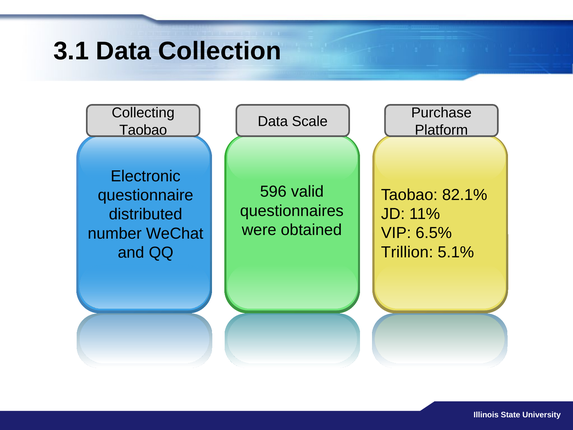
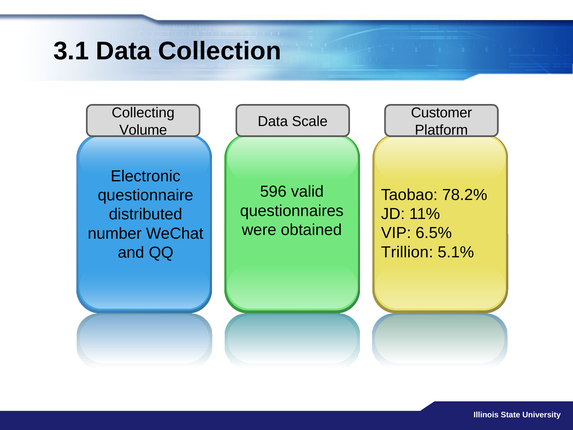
Purchase: Purchase -> Customer (441, 113)
Taobao: Taobao -> Volume (143, 130)
82.1%: 82.1% -> 78.2% (465, 195)
